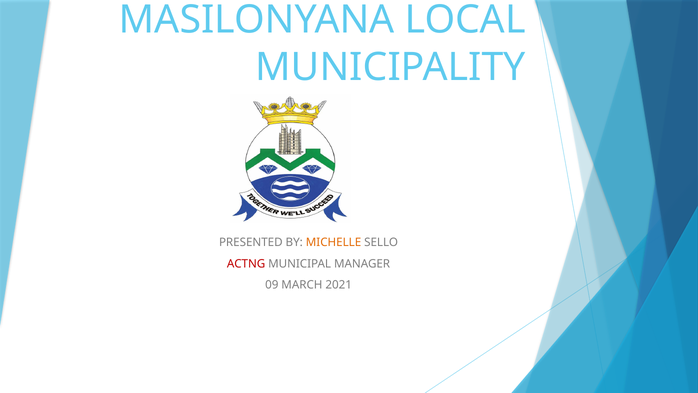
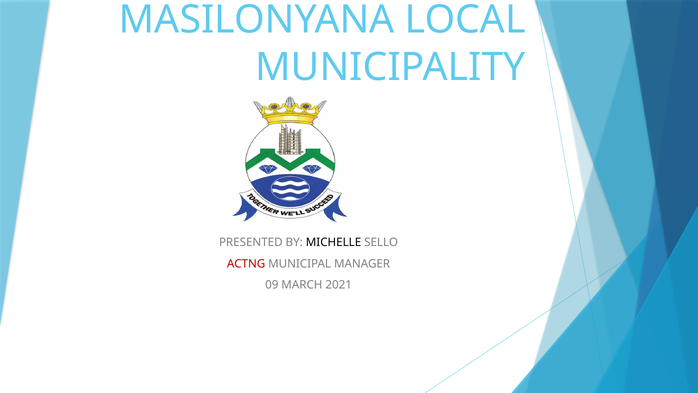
MICHELLE colour: orange -> black (334, 242)
